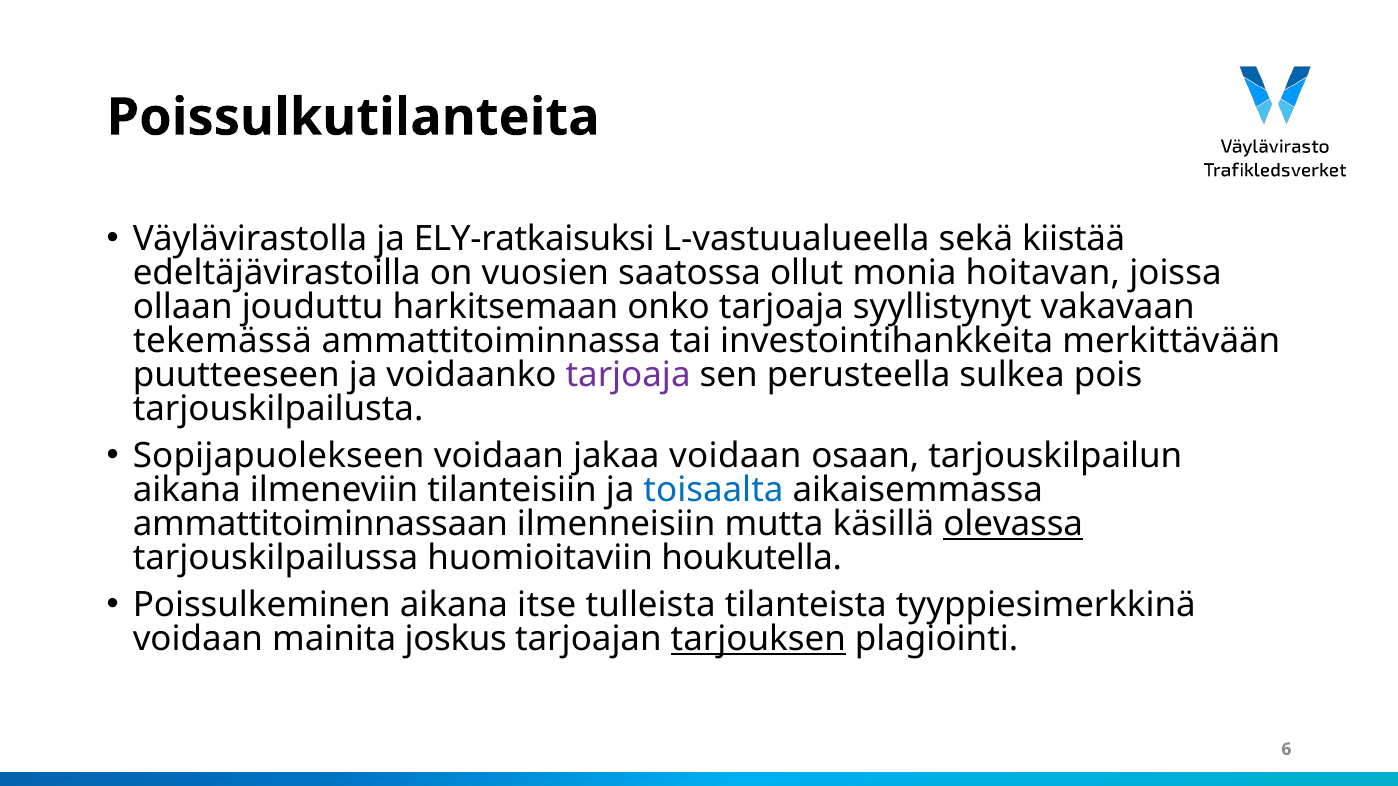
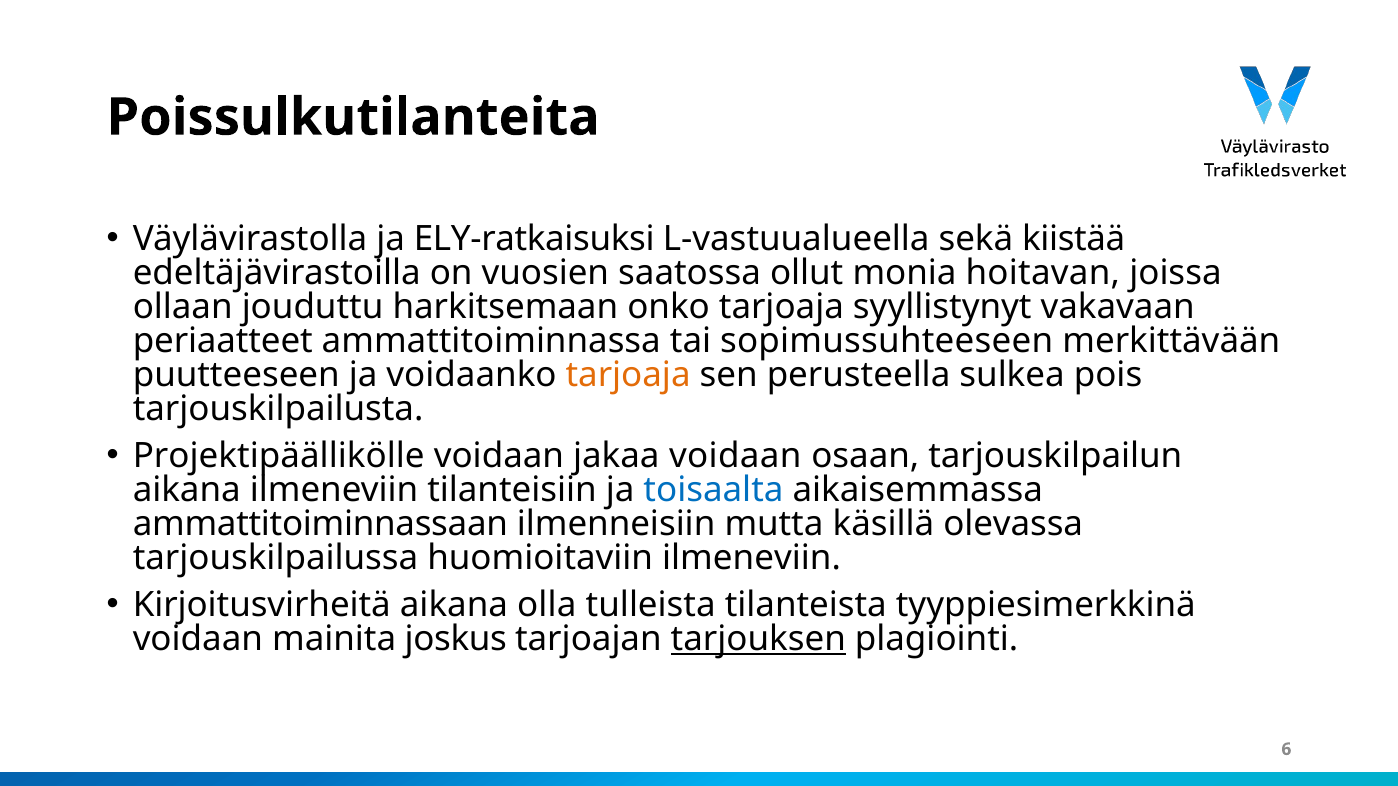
tekemässä: tekemässä -> periaatteet (223, 341)
investointihankkeita: investointihankkeita -> sopimussuhteeseen (887, 341)
tarjoaja colour: purple -> orange (628, 375)
Sopijapuolekseen: Sopijapuolekseen -> Projektipäällikölle (279, 456)
olevassa underline: present -> none (1013, 524)
huomioitaviin houkutella: houkutella -> ilmeneviin (751, 558)
Poissulkeminen: Poissulkeminen -> Kirjoitusvirheitä (262, 605)
itse: itse -> olla (547, 605)
